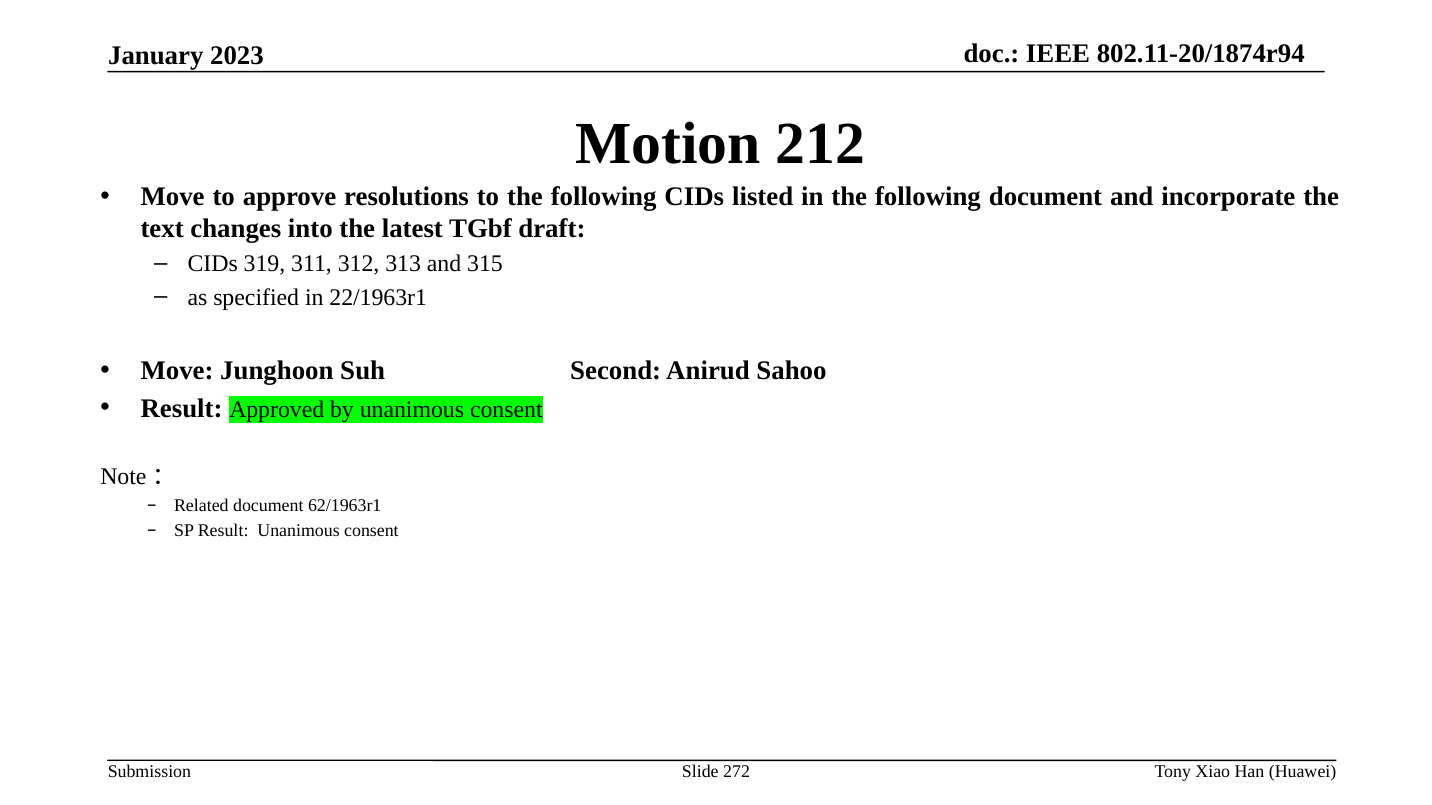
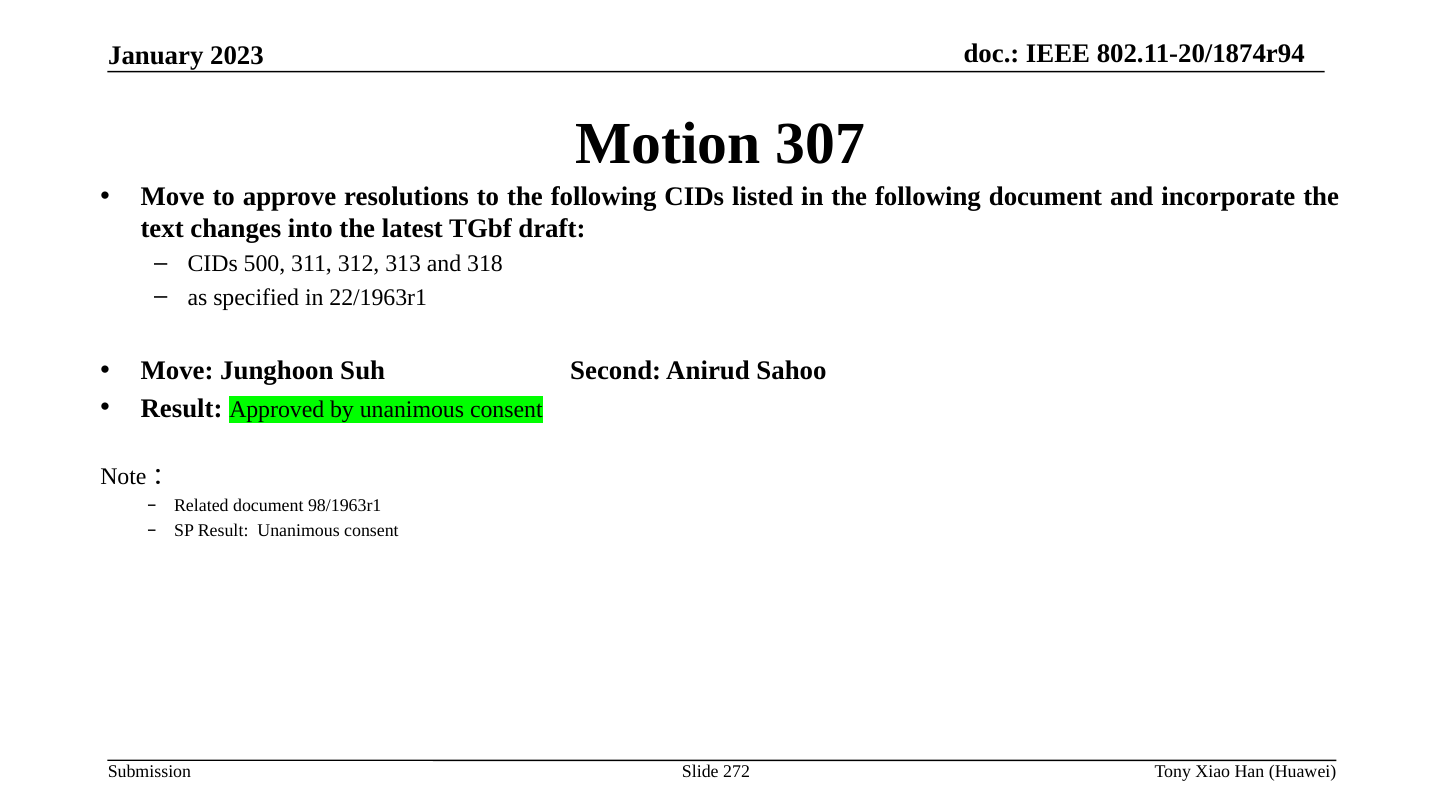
212: 212 -> 307 (820, 144)
319: 319 -> 500 (265, 264)
315: 315 -> 318 (485, 264)
62/1963r1: 62/1963r1 -> 98/1963r1 (345, 505)
